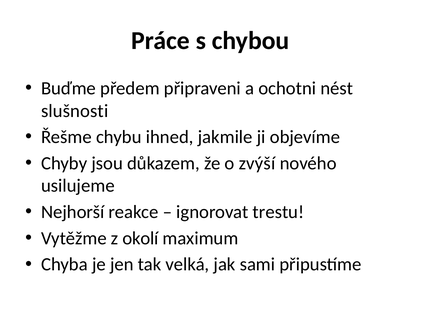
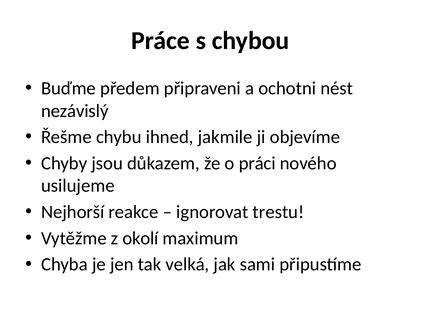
slušnosti: slušnosti -> nezávislý (75, 111)
zvýší: zvýší -> práci (257, 163)
